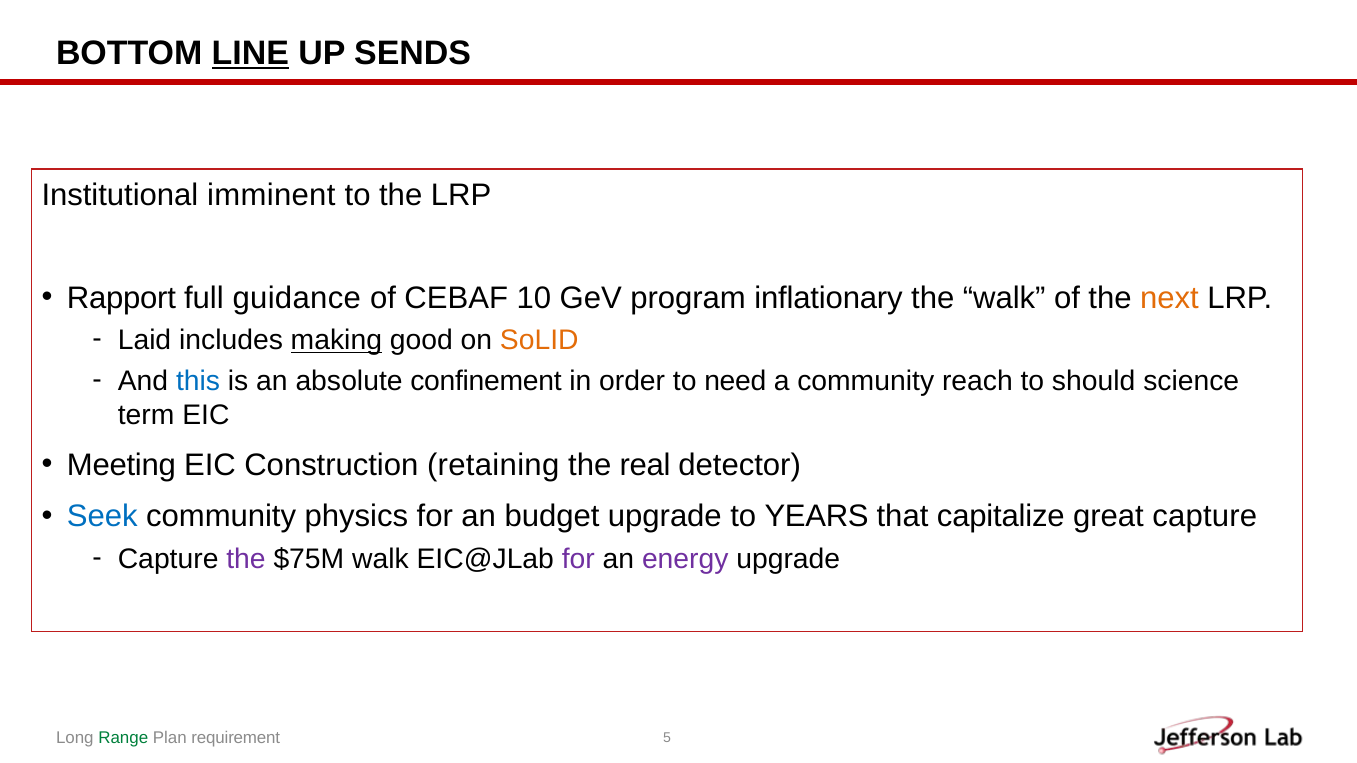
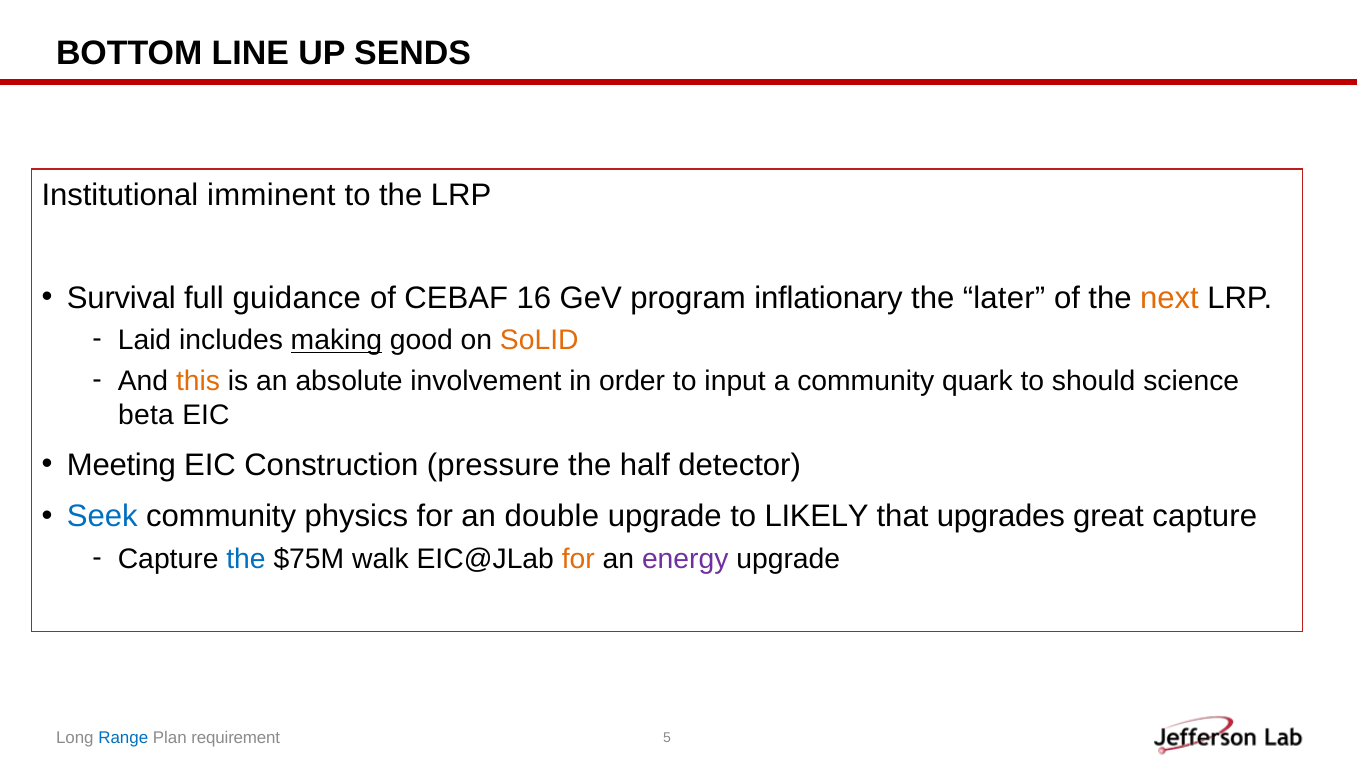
LINE underline: present -> none (250, 54)
Rapport: Rapport -> Survival (121, 298)
10: 10 -> 16 (534, 298)
the walk: walk -> later (1004, 298)
this colour: blue -> orange (198, 381)
confinement: confinement -> involvement (486, 381)
need: need -> input (735, 381)
reach: reach -> quark (977, 381)
term: term -> beta (146, 415)
retaining: retaining -> pressure (493, 465)
real: real -> half (645, 465)
budget: budget -> double (552, 517)
YEARS: YEARS -> LIKELY (817, 517)
capitalize: capitalize -> upgrades (1001, 517)
the colour: purple -> blue (246, 559)
for colour: purple -> orange (578, 559)
Range colour: green -> blue (123, 738)
